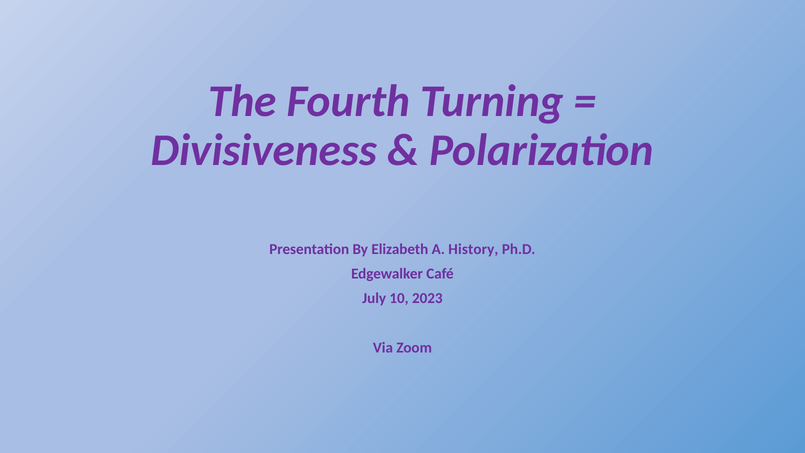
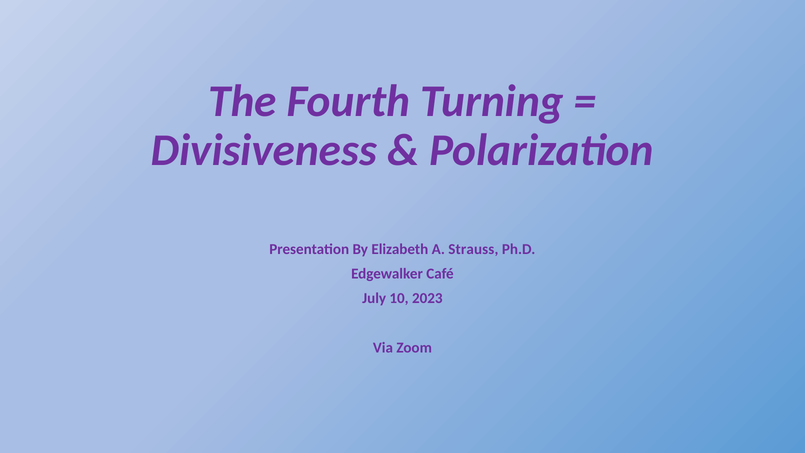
History: History -> Strauss (473, 249)
